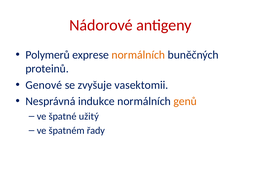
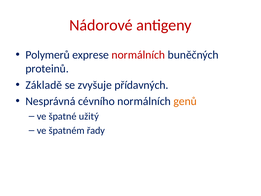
normálních colour: orange -> red (138, 55)
Genové: Genové -> Základě (44, 85)
vasektomii: vasektomii -> přídavných (141, 85)
indukce: indukce -> cévního (96, 101)
